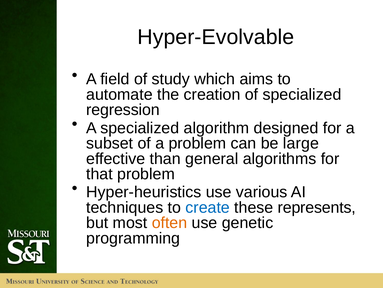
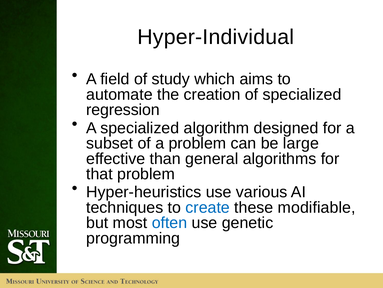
Hyper-Evolvable: Hyper-Evolvable -> Hyper-Individual (216, 37)
represents: represents -> modifiable (317, 207)
often colour: orange -> blue (169, 222)
